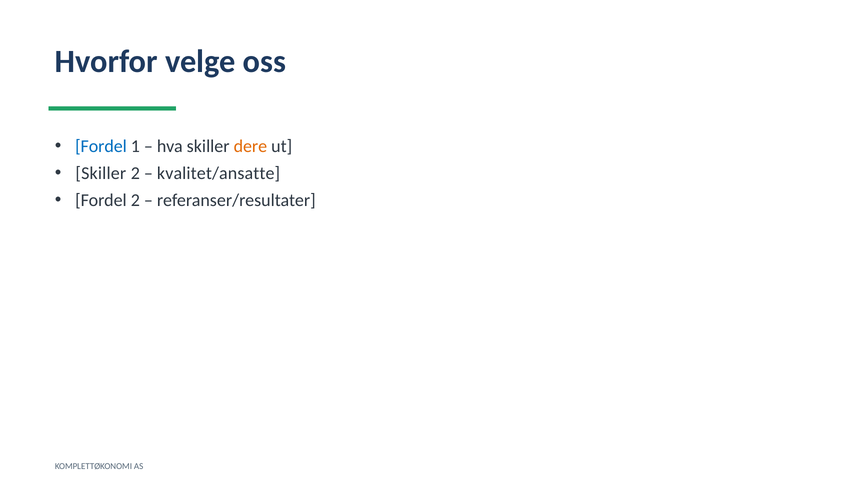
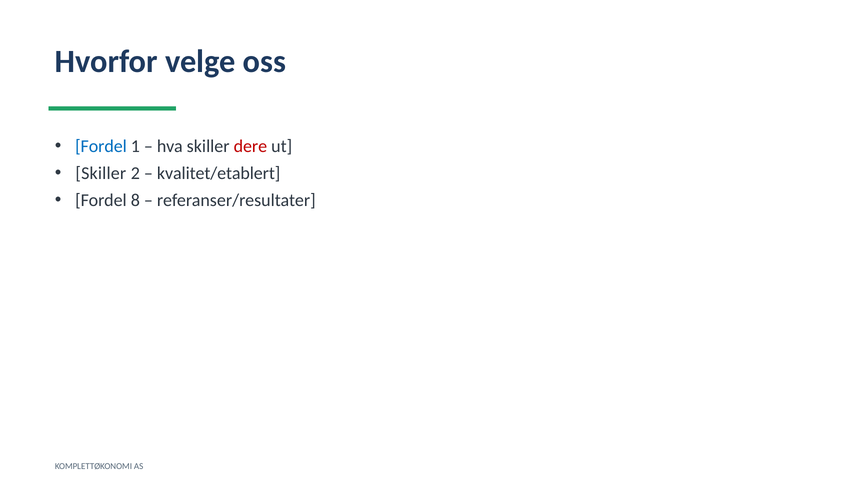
dere colour: orange -> red (250, 146)
kvalitet/ansatte: kvalitet/ansatte -> kvalitet/etablert (219, 173)
Fordel 2: 2 -> 8 (135, 200)
